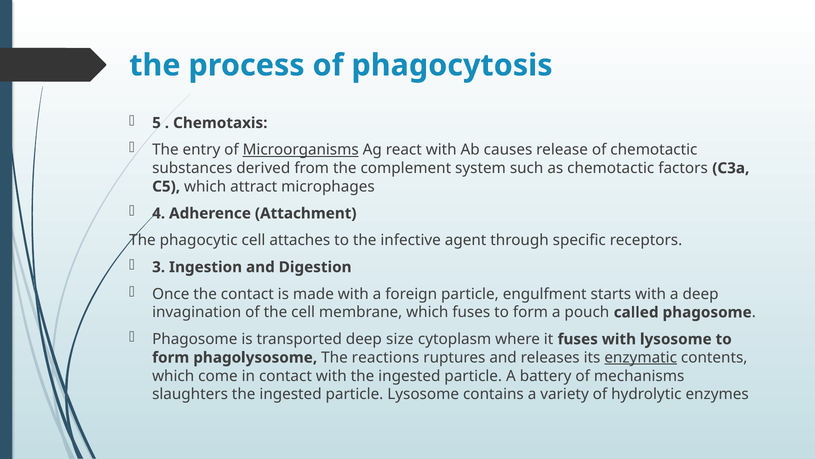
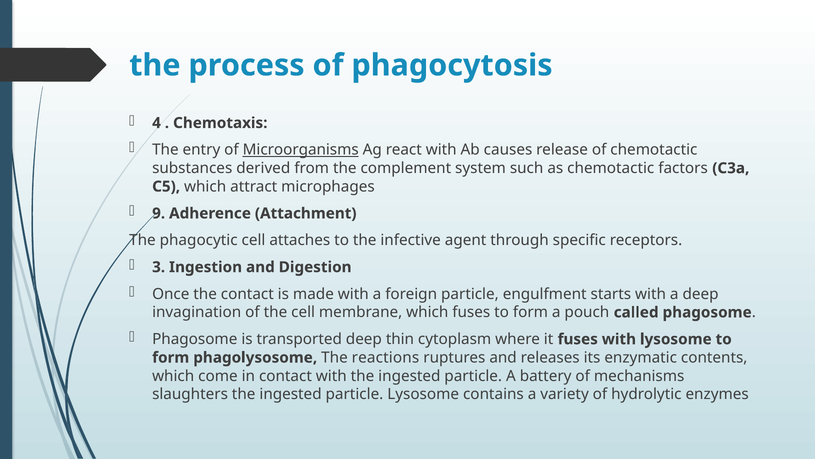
5: 5 -> 4 (157, 123)
4: 4 -> 9 (159, 213)
size: size -> thin (400, 339)
enzymatic underline: present -> none (641, 357)
